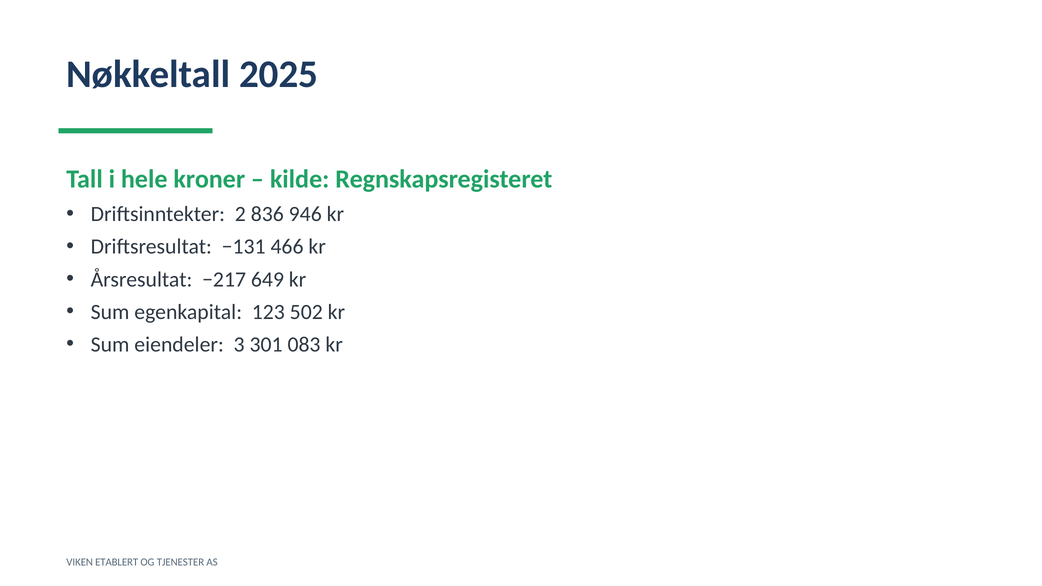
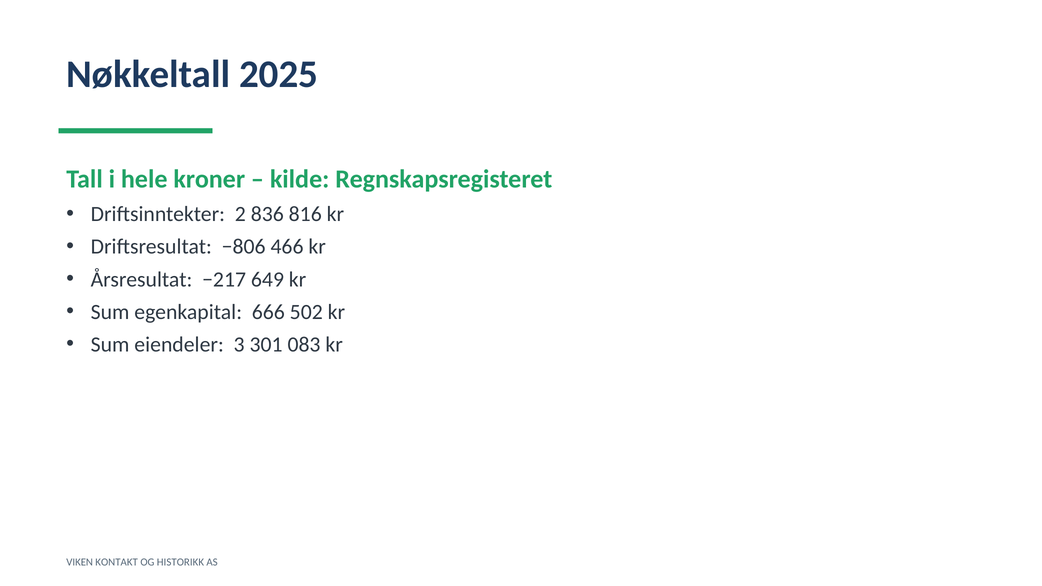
946: 946 -> 816 (305, 214)
−131: −131 -> −806 (244, 247)
123: 123 -> 666 (268, 312)
ETABLERT: ETABLERT -> KONTAKT (117, 562)
TJENESTER: TJENESTER -> HISTORIKK (180, 562)
